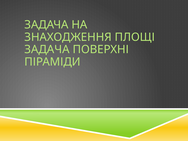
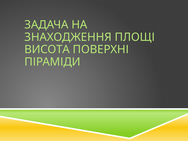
ЗАДАЧА: ЗАДАЧА -> ВИСОТА (47, 49)
